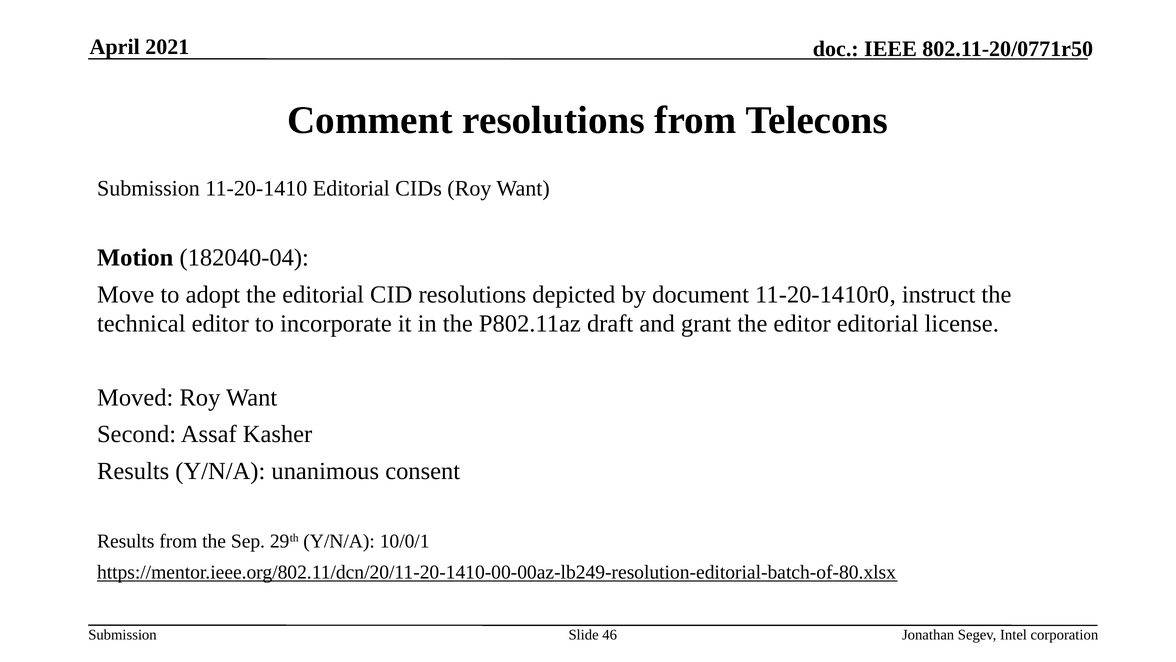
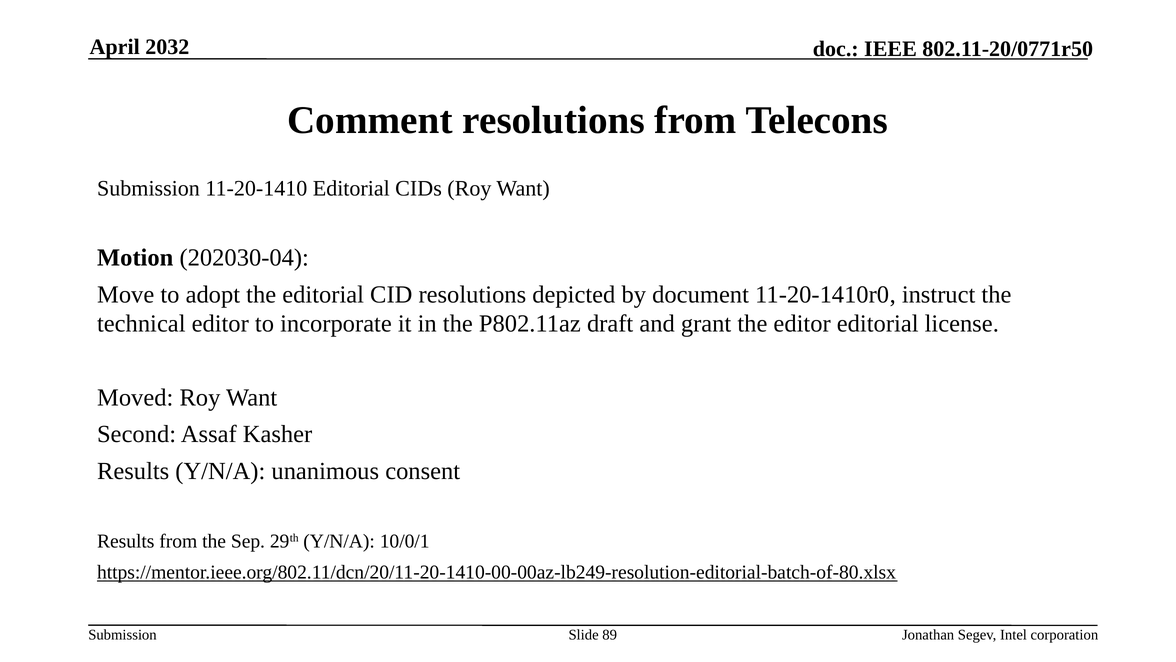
2021: 2021 -> 2032 (167, 47)
182040-04: 182040-04 -> 202030-04 (244, 257)
46: 46 -> 89 (610, 634)
